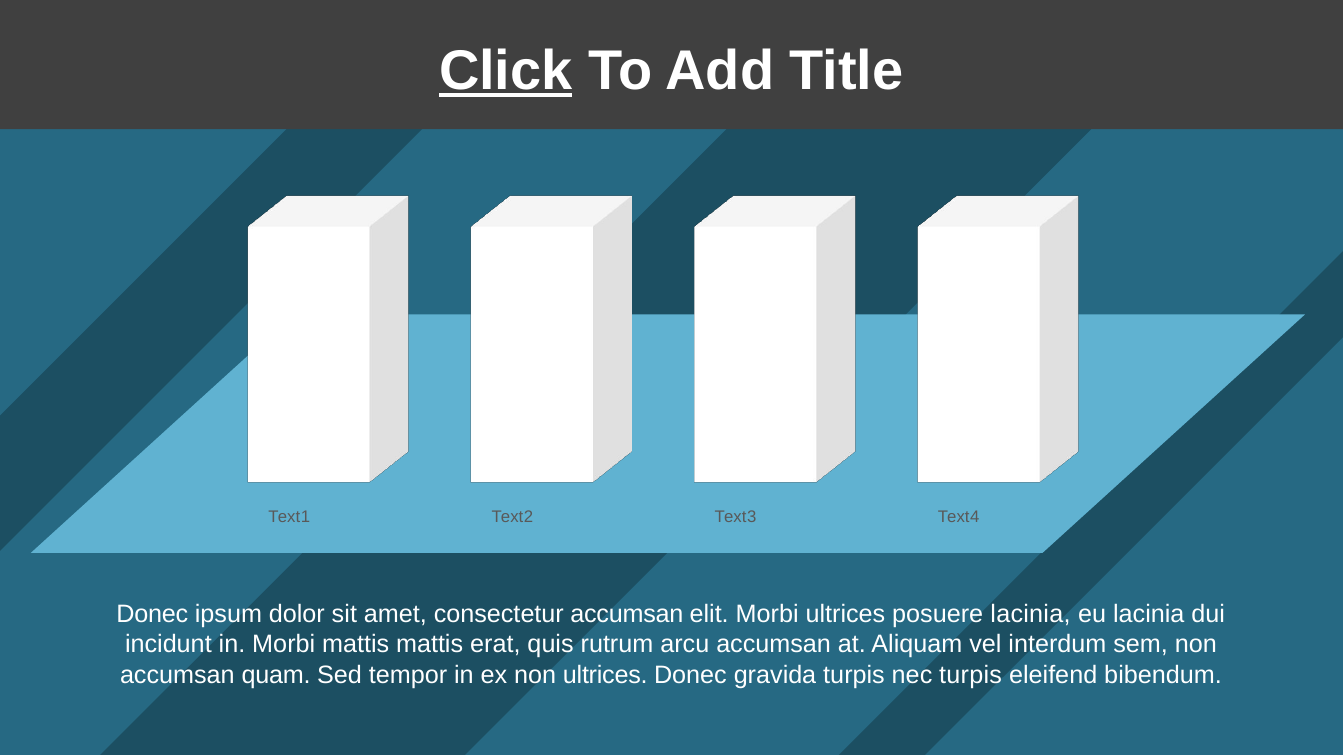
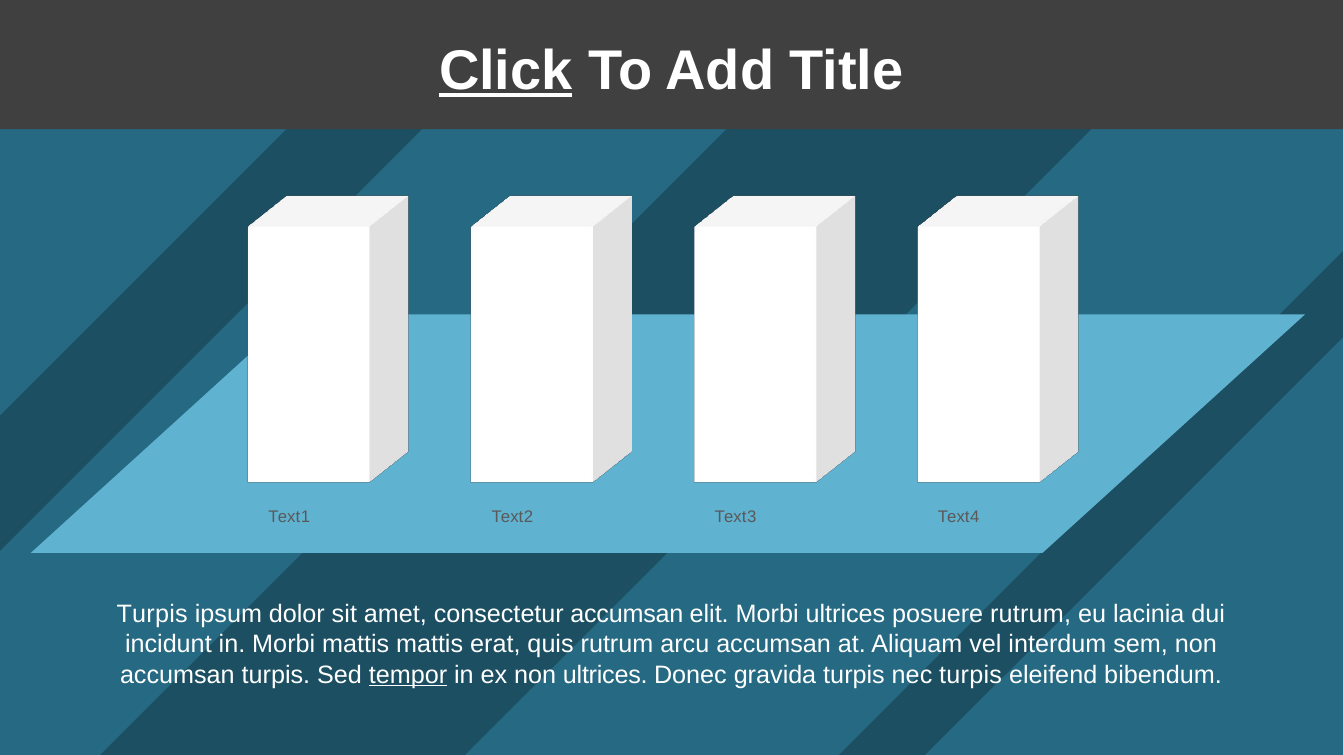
Donec: Donec -> Turpis (152, 615)
posuere lacinia: lacinia -> rutrum (1031, 615)
accumsan quam: quam -> turpis (276, 675)
tempor underline: none -> present (408, 675)
